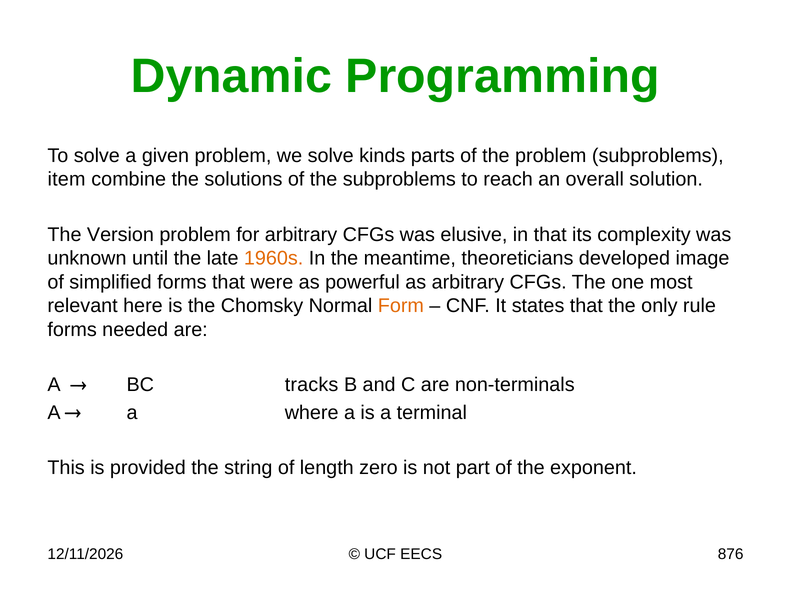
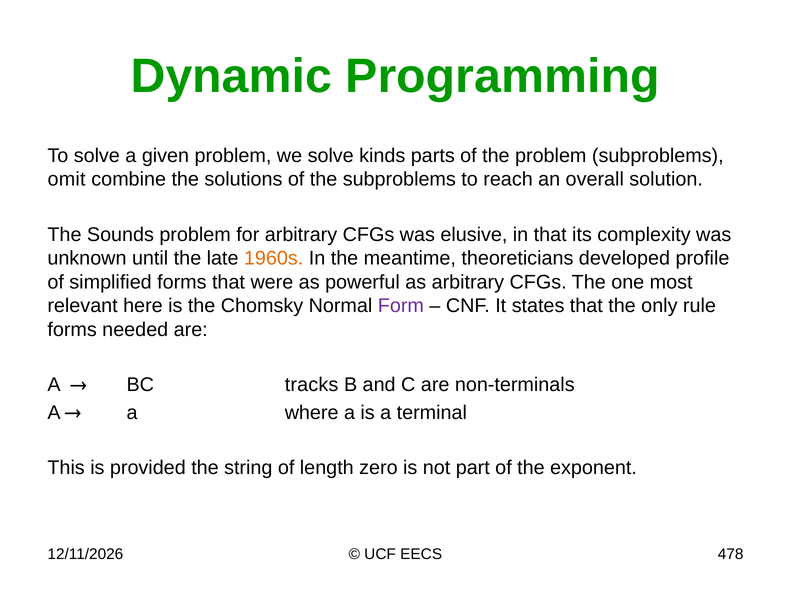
item: item -> omit (67, 179)
Version: Version -> Sounds (120, 235)
image: image -> profile (702, 258)
Form colour: orange -> purple (401, 306)
876: 876 -> 478 (731, 555)
